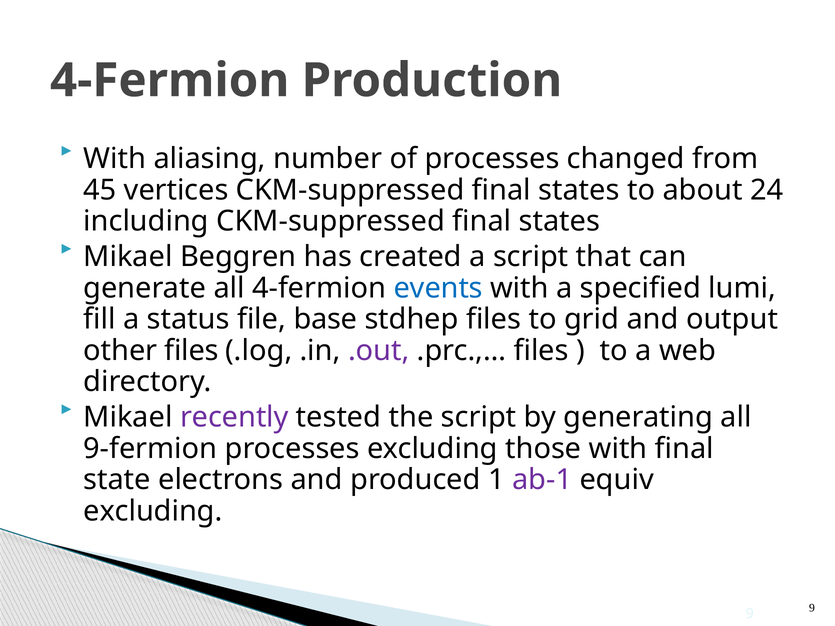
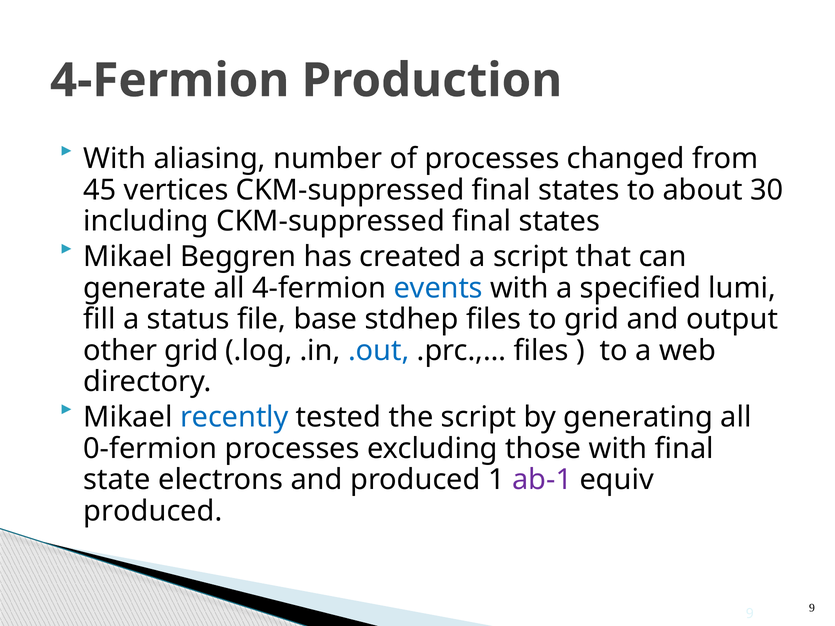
24: 24 -> 30 (767, 190)
other files: files -> grid (192, 351)
.out colour: purple -> blue (379, 351)
recently colour: purple -> blue (234, 417)
9-fermion: 9-fermion -> 0-fermion (150, 449)
excluding: excluding -> produced (153, 511)
